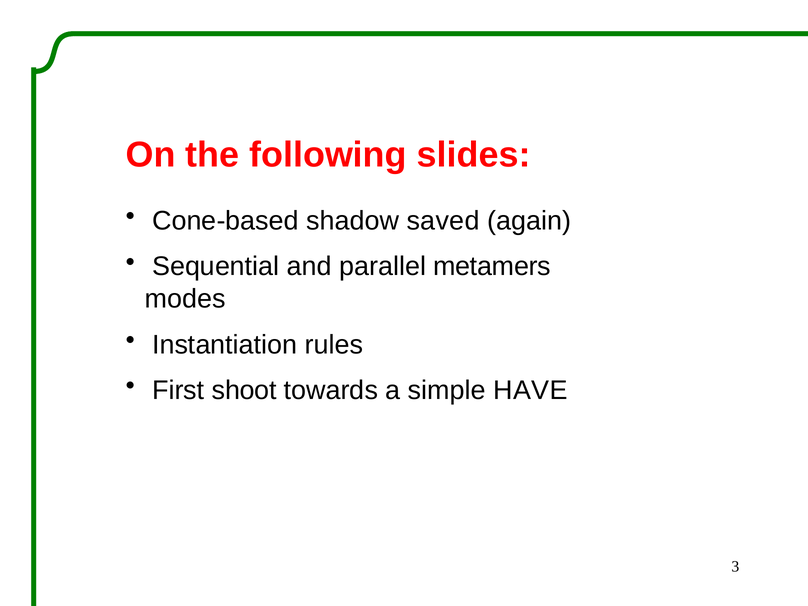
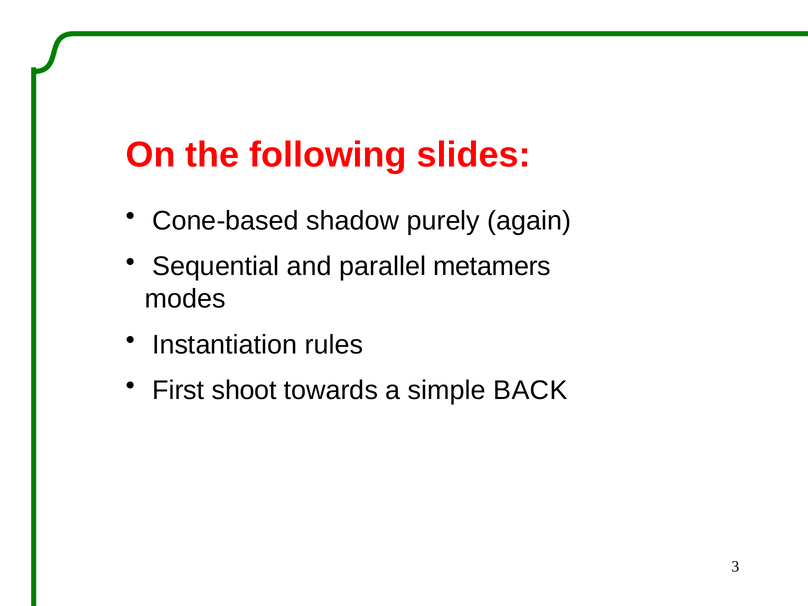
saved: saved -> purely (443, 221)
HAVE: HAVE -> BACK (530, 390)
